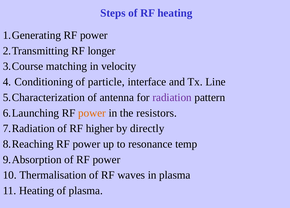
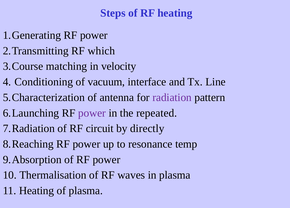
longer: longer -> which (101, 51)
particle: particle -> vacuum (106, 82)
power colour: orange -> purple (92, 113)
resistors: resistors -> repeated (157, 113)
higher: higher -> circuit (100, 128)
